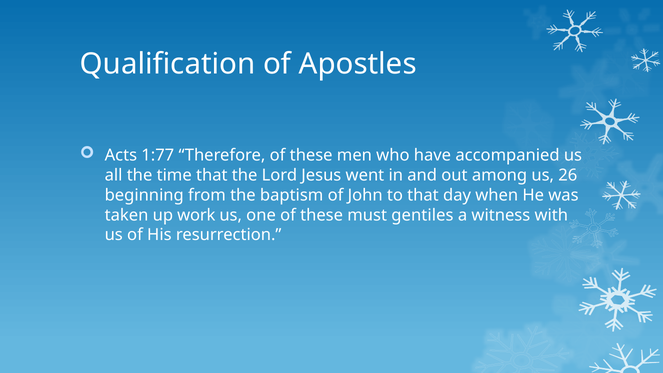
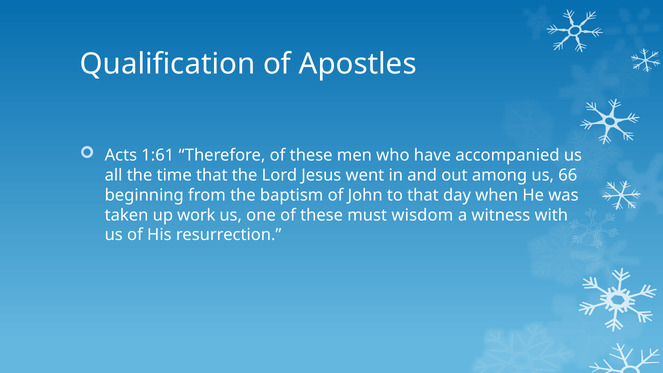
1:77: 1:77 -> 1:61 (158, 155)
26: 26 -> 66 (568, 175)
gentiles: gentiles -> wisdom (422, 215)
